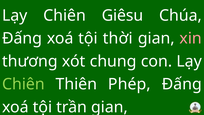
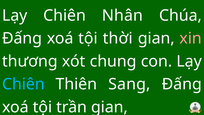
Giêsu: Giêsu -> Nhân (122, 15)
Chiên colour: light green -> light blue (23, 84)
Phép: Phép -> Sang (129, 84)
